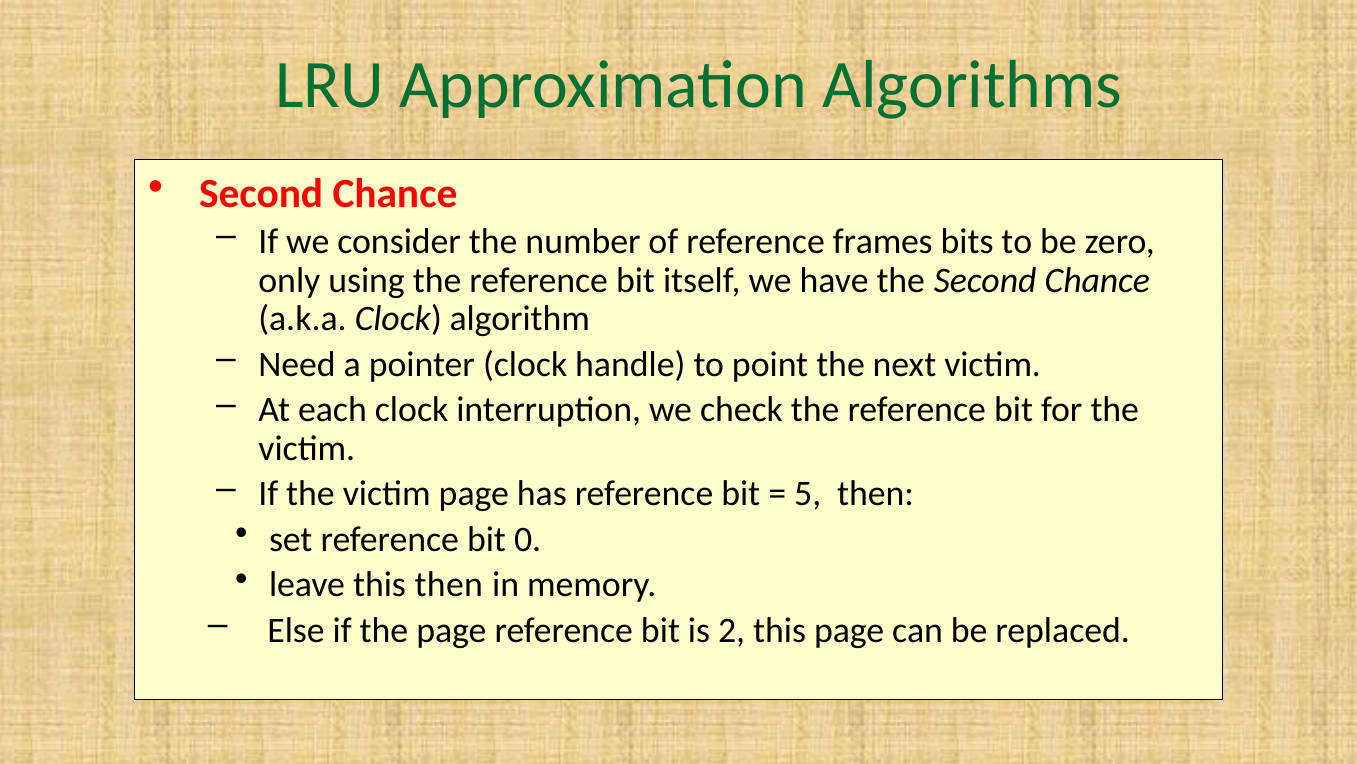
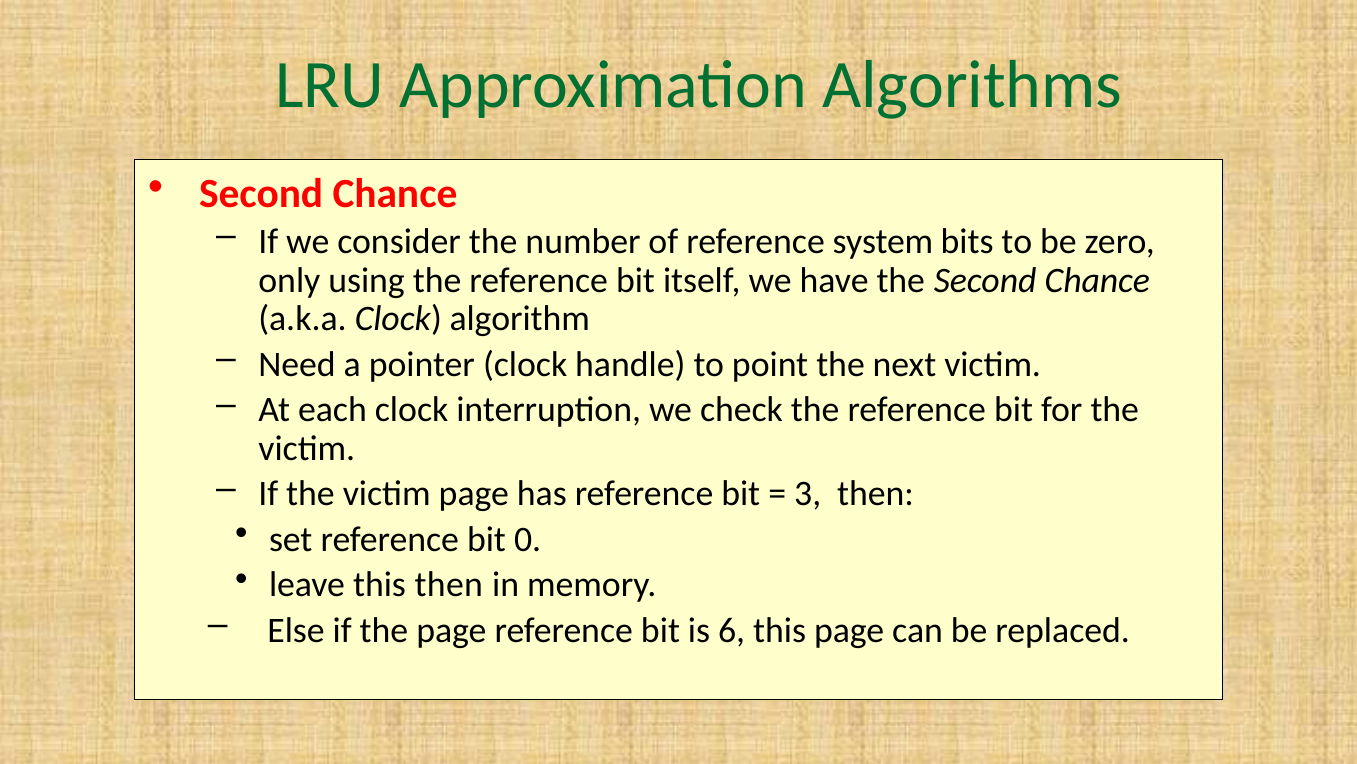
frames: frames -> system (883, 241)
5: 5 -> 3 (808, 494)
2: 2 -> 6 (732, 630)
